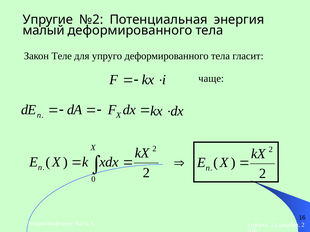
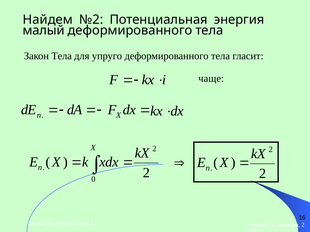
Упругие: Упругие -> Найдем (48, 20)
Закон Теле: Теле -> Тела (62, 56)
